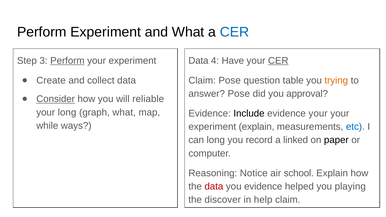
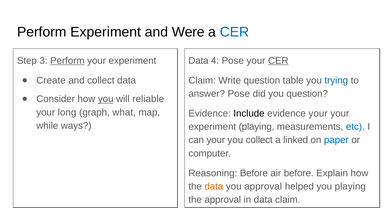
and What: What -> Were (188, 32)
4 Have: Have -> Pose (233, 61)
Claim Pose: Pose -> Write (230, 80)
trying colour: orange -> blue (336, 80)
you approval: approval -> question (307, 94)
Consider underline: present -> none (56, 99)
you underline: none -> present (106, 99)
experiment explain: explain -> playing (257, 127)
can long: long -> your (216, 140)
you record: record -> collect (259, 140)
paper colour: black -> blue (336, 140)
Reasoning Notice: Notice -> Before (254, 173)
air school: school -> before (299, 173)
data colour: red -> orange (214, 186)
you evidence: evidence -> approval (263, 186)
the discover: discover -> approval (223, 200)
in help: help -> data (263, 200)
